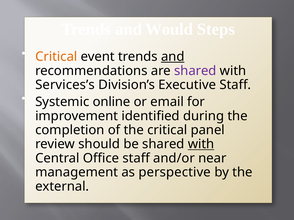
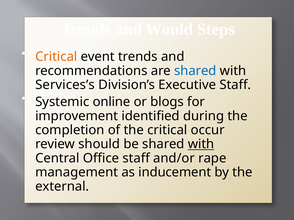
and underline: present -> none (173, 57)
shared colour: purple -> blue (195, 71)
email: email -> blogs (167, 102)
panel: panel -> occur (208, 130)
near: near -> rape (212, 159)
perspective: perspective -> inducement (175, 173)
